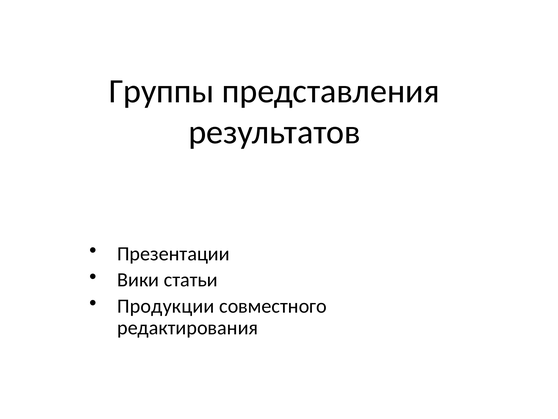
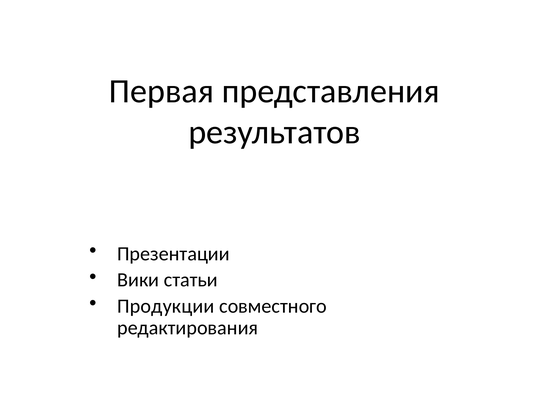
Группы: Группы -> Первая (161, 91)
